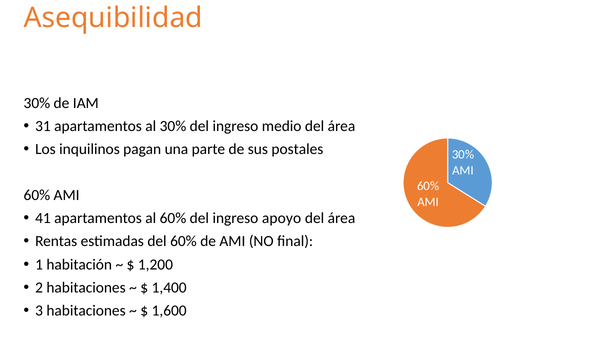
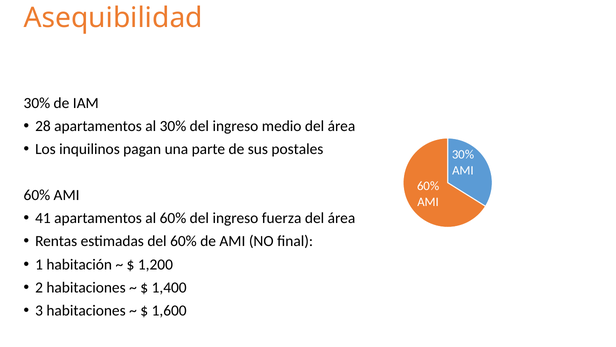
31: 31 -> 28 (43, 126)
apoyo: apoyo -> fuerza (282, 218)
